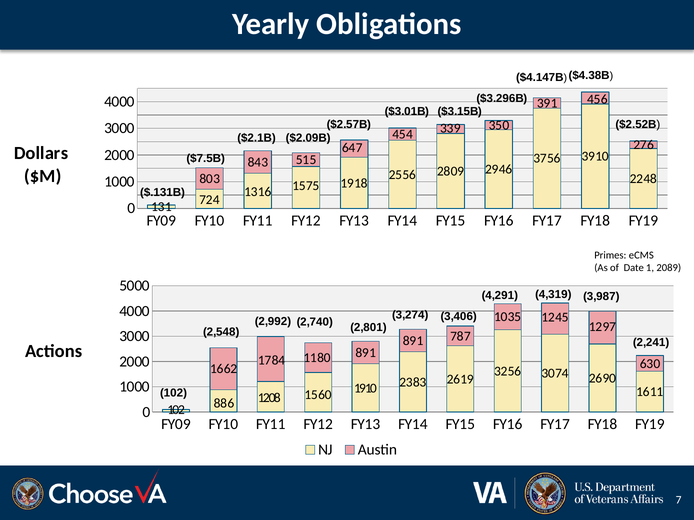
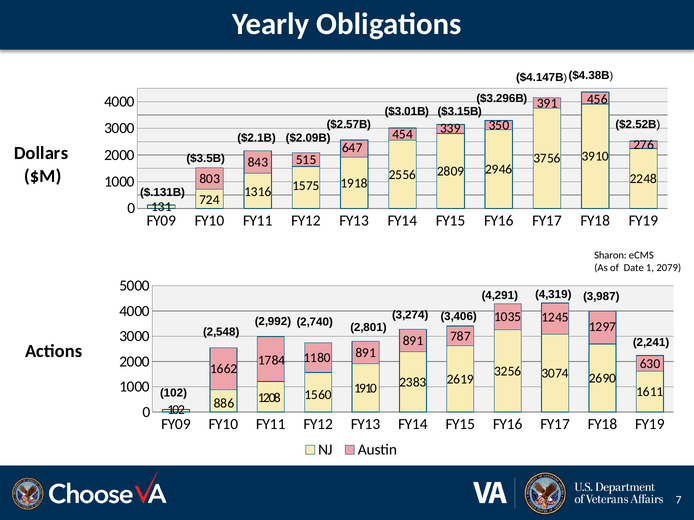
$7.5B: $7.5B -> $3.5B (206, 159)
Primes: Primes -> Sharon (610, 255)
2089: 2089 -> 2079 (669, 268)
